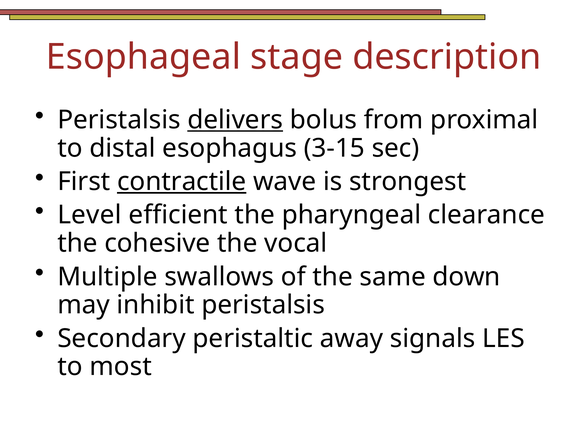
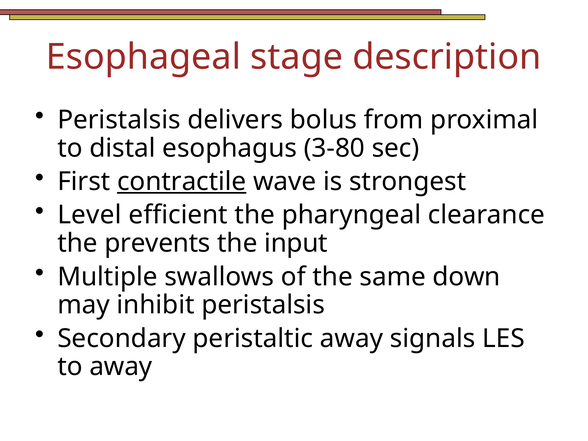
delivers underline: present -> none (235, 120)
3-15: 3-15 -> 3-80 (334, 148)
cohesive: cohesive -> prevents (157, 243)
vocal: vocal -> input (296, 243)
to most: most -> away (121, 367)
